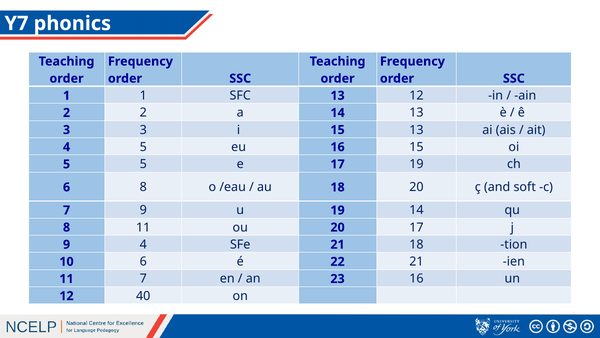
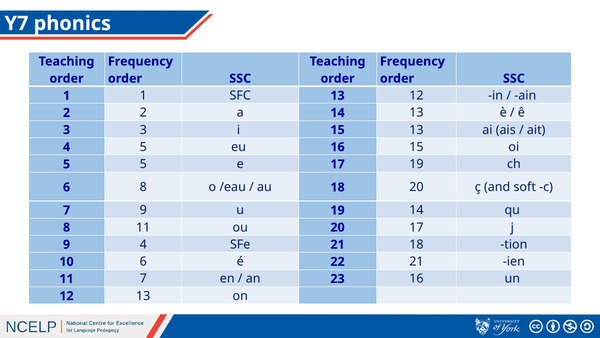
12 40: 40 -> 13 (143, 296)
